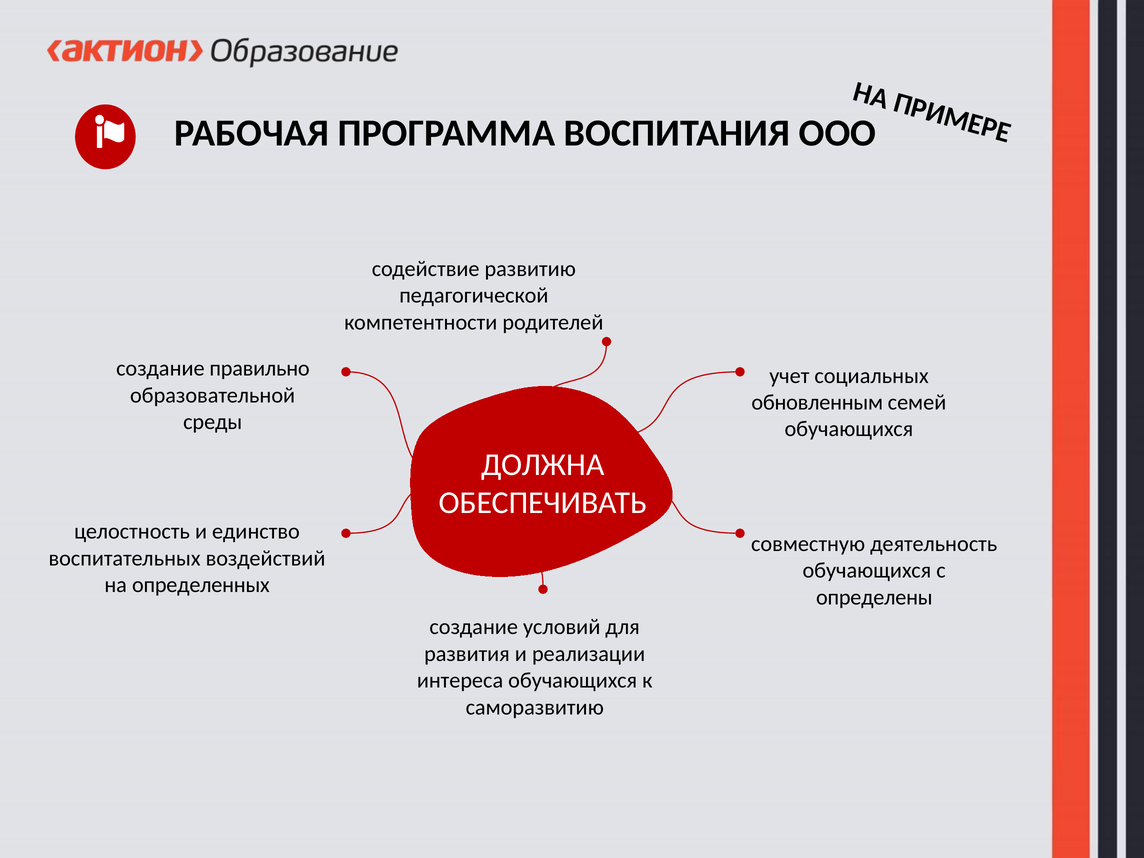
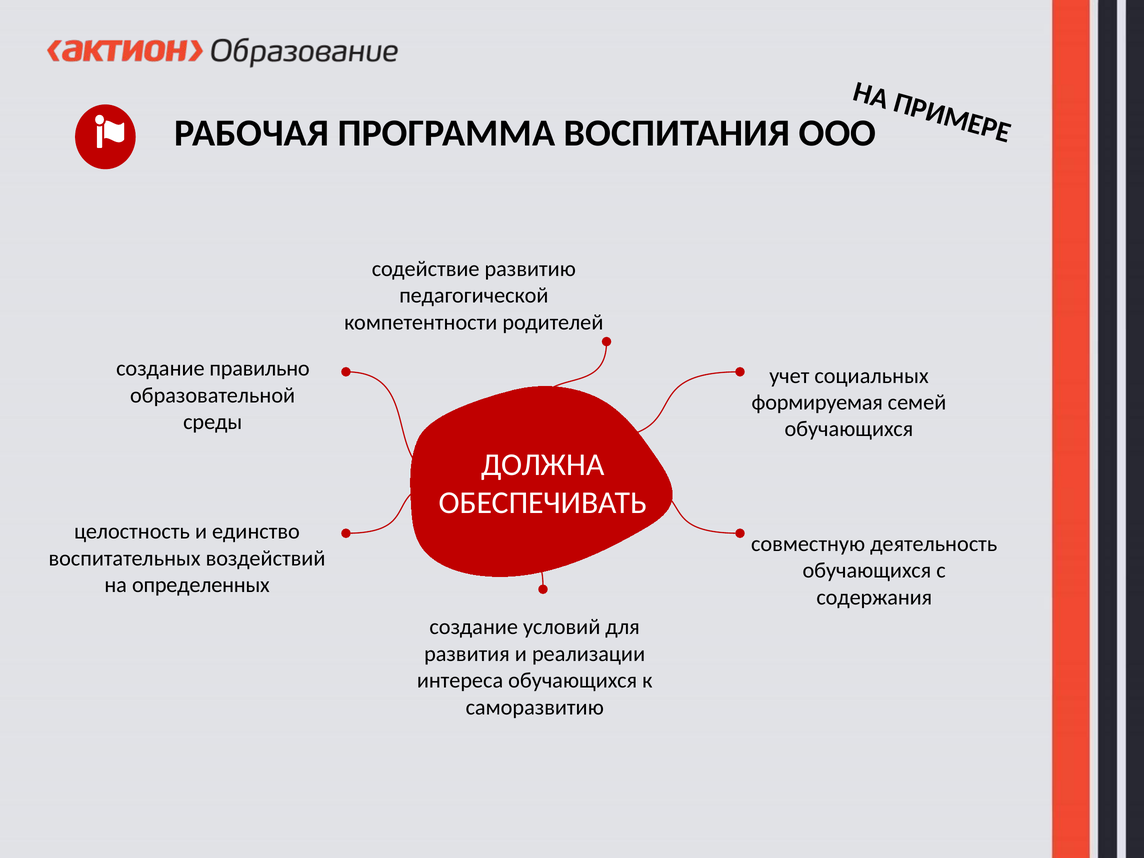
обновленным: обновленным -> формируемая (817, 402)
определены: определены -> содержания (874, 597)
